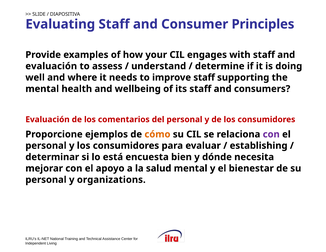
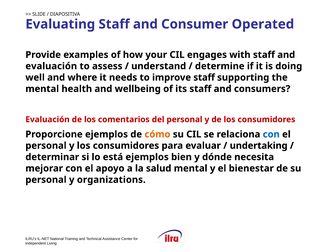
Principles: Principles -> Operated (263, 24)
con colour: purple -> blue (271, 134)
establishing: establishing -> undertaking (259, 146)
está encuesta: encuesta -> ejemplos (147, 157)
